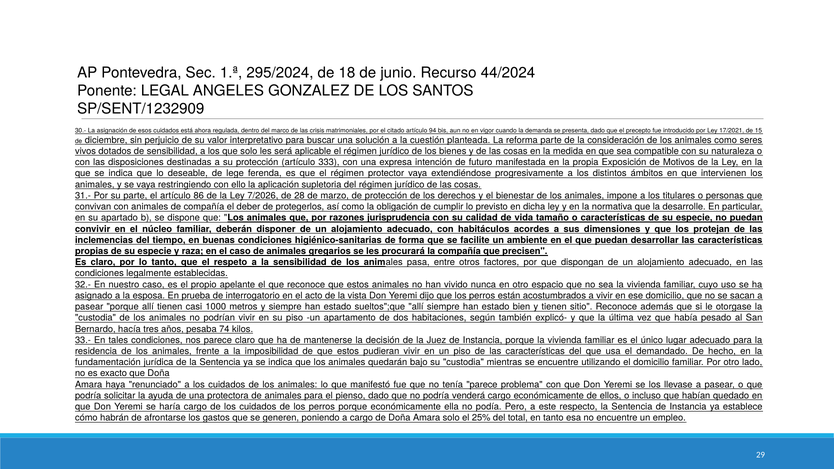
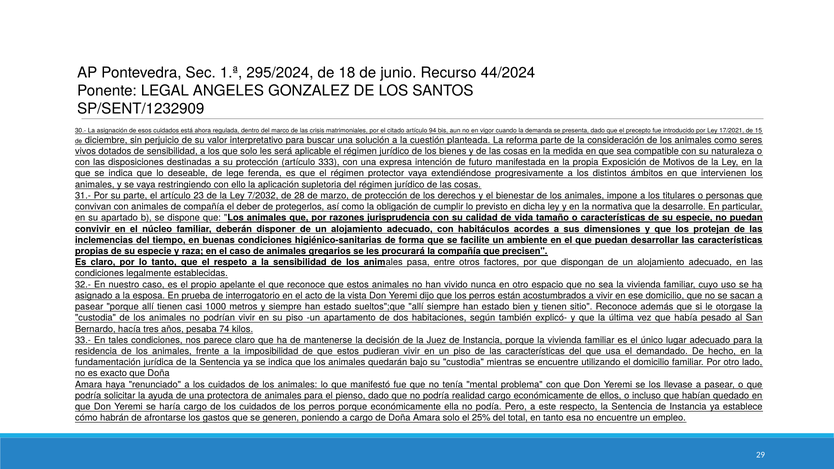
86: 86 -> 23 (199, 196)
7/2026: 7/2026 -> 7/2032 (263, 196)
tenía parece: parece -> mental (482, 385)
venderá: venderá -> realidad (469, 396)
